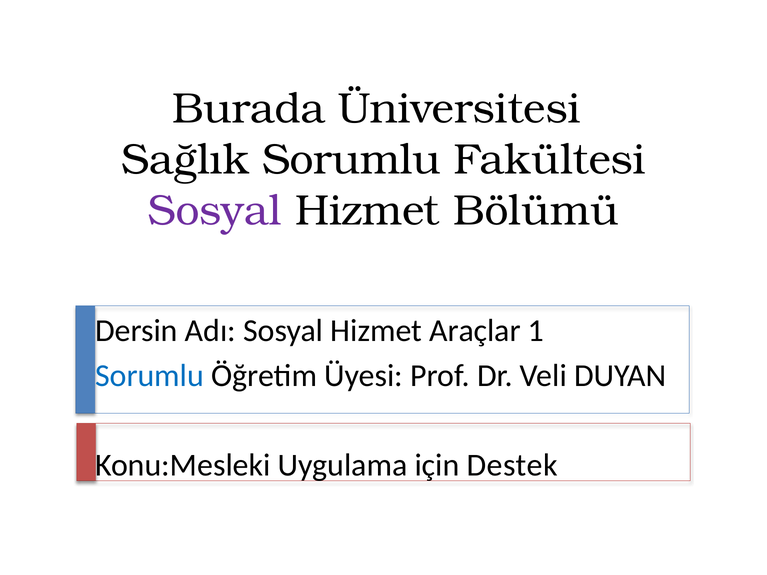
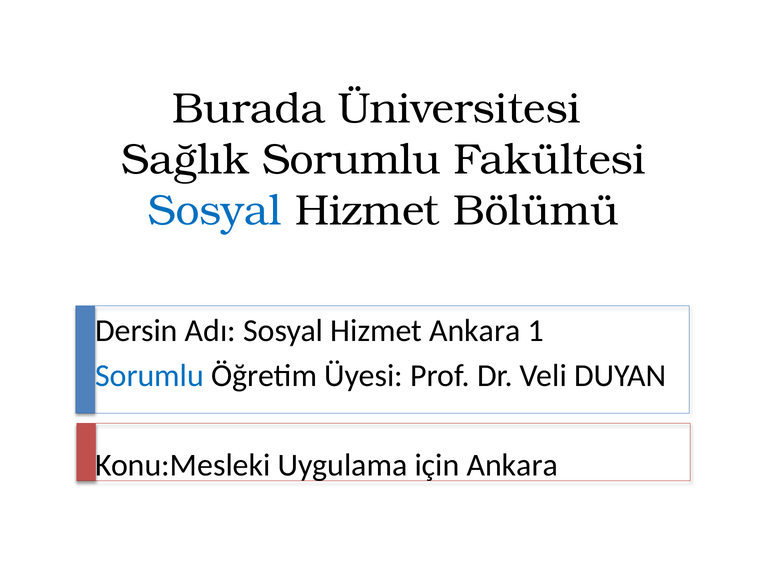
Sosyal colour: purple -> blue (215, 211)
Hizmet Araçlar: Araçlar -> Ankara (475, 331)
için Destek: Destek -> Ankara (512, 465)
